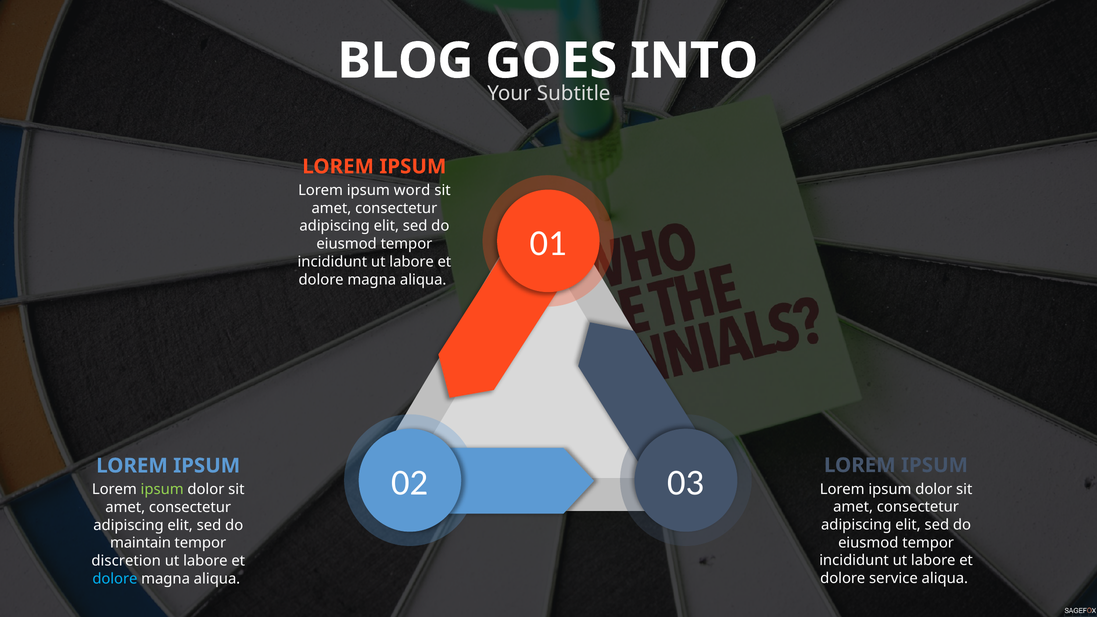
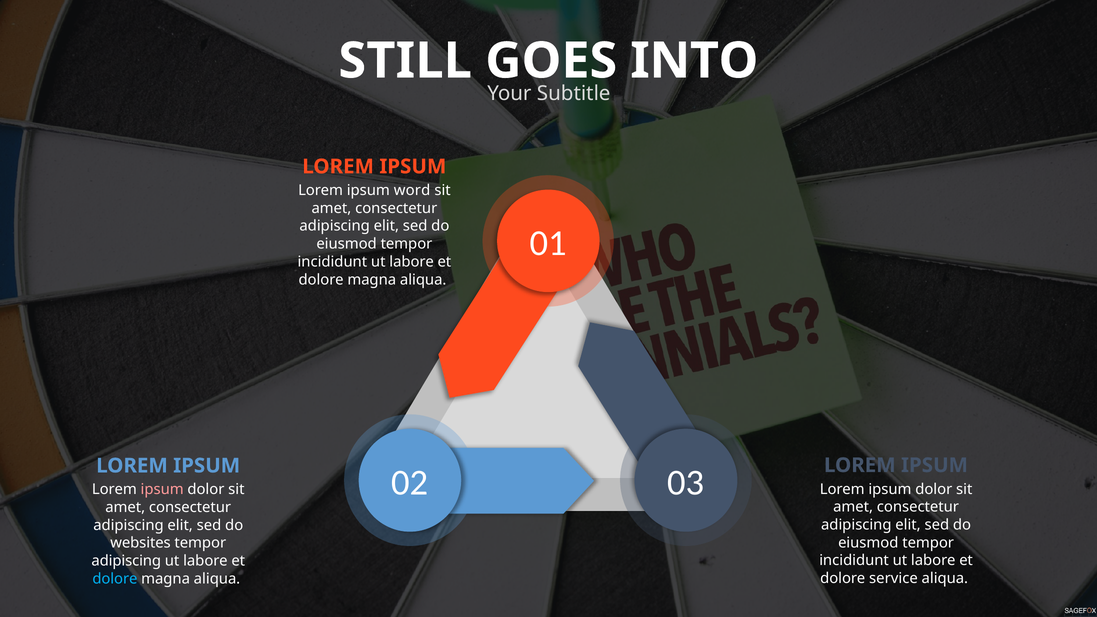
BLOG: BLOG -> STILL (405, 61)
ipsum colour: light green -> pink (162, 490)
maintain: maintain -> websites (140, 543)
discretion: discretion -> adipiscing (126, 561)
